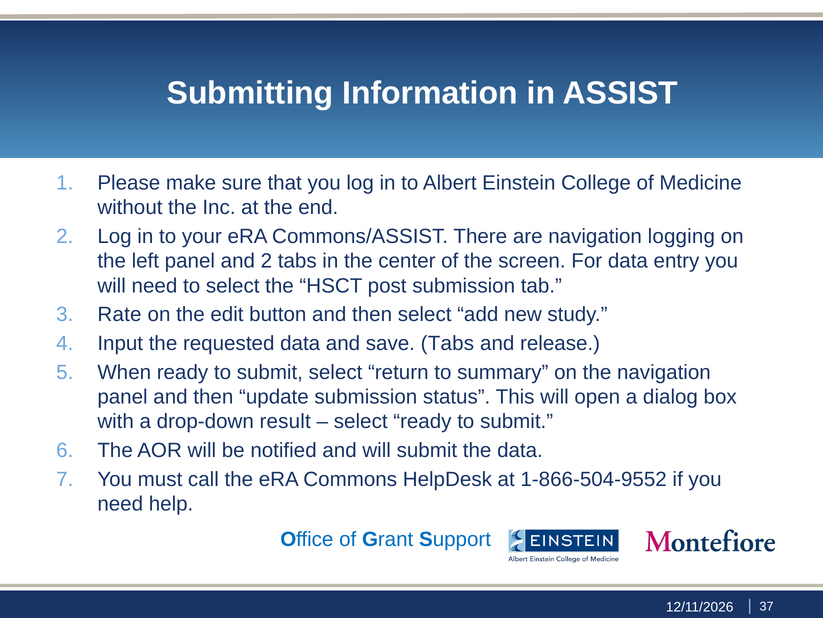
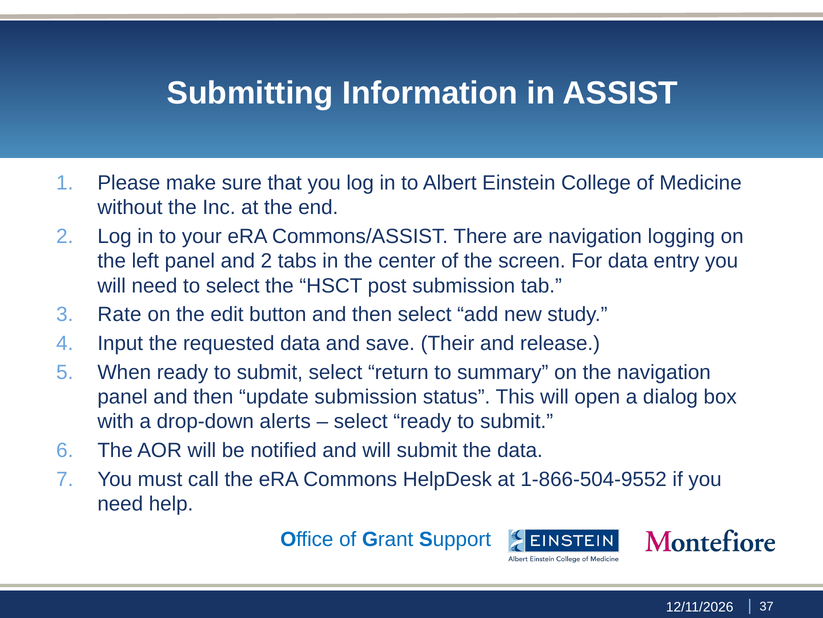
save Tabs: Tabs -> Their (448, 343)
result: result -> alerts (285, 421)
